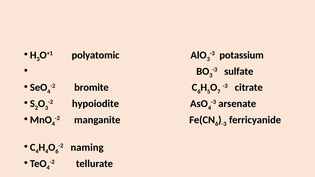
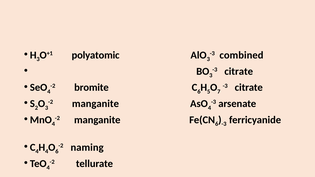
potassium: potassium -> combined (241, 55)
sulfate: sulfate -> citrate (239, 71)
hypoiodite: hypoiodite -> manganite (95, 104)
